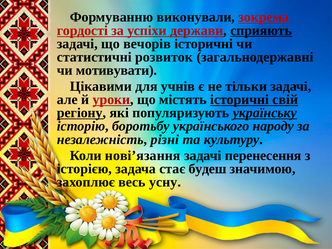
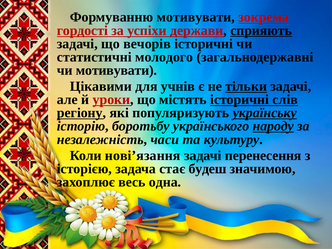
Формуванню виконували: виконували -> мотивувати (196, 17)
розвиток: розвиток -> молодого (164, 57)
тільки underline: none -> present (246, 86)
свій: свій -> слів (285, 100)
народу underline: none -> present (273, 126)
різні: різні -> часи (165, 139)
усну: усну -> одна (165, 182)
